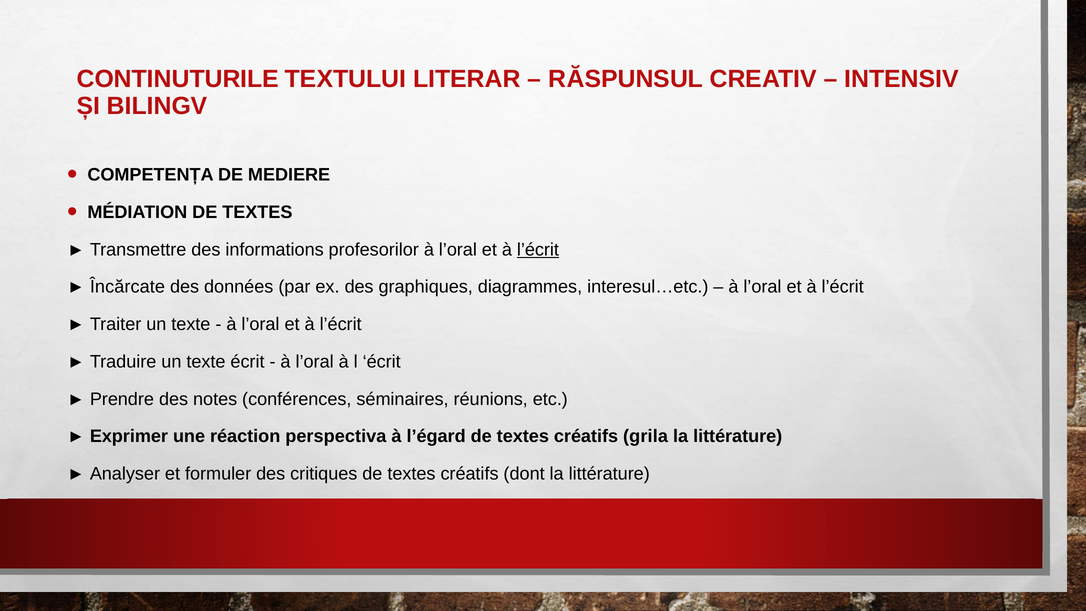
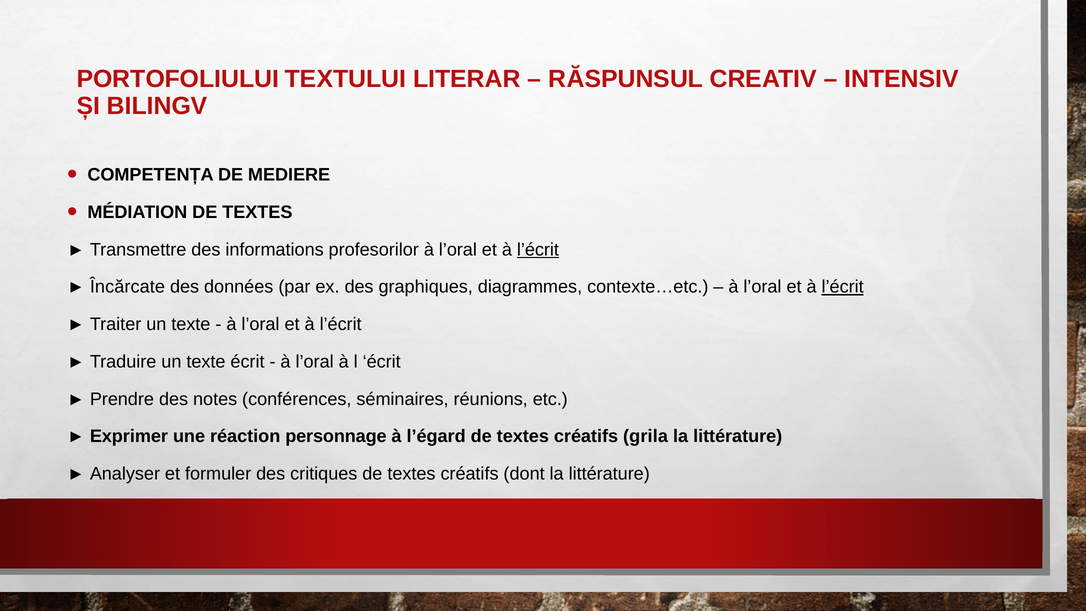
CONTINUTURILE: CONTINUTURILE -> PORTOFOLIULUI (178, 79)
interesul…etc: interesul…etc -> contexte…etc (648, 287)
l’écrit underline: none -> present (843, 287)
perspectiva: perspectiva -> personnage (336, 436)
